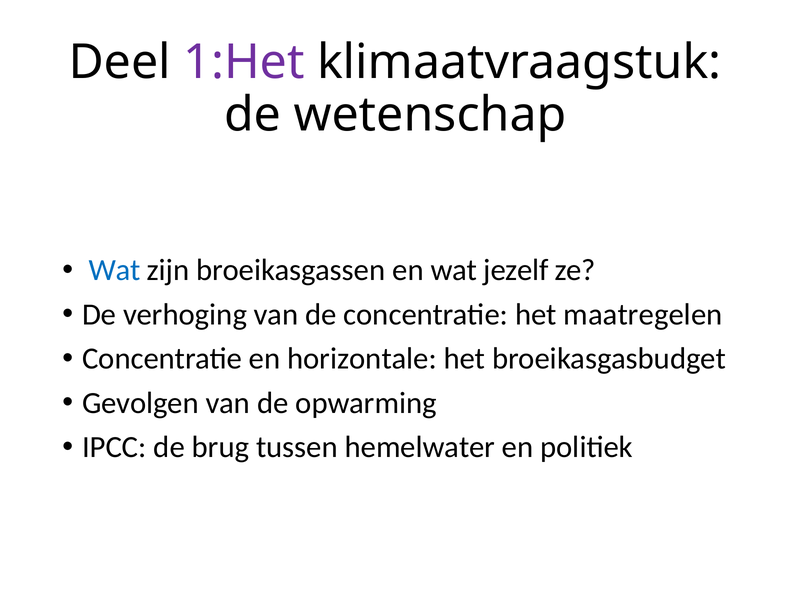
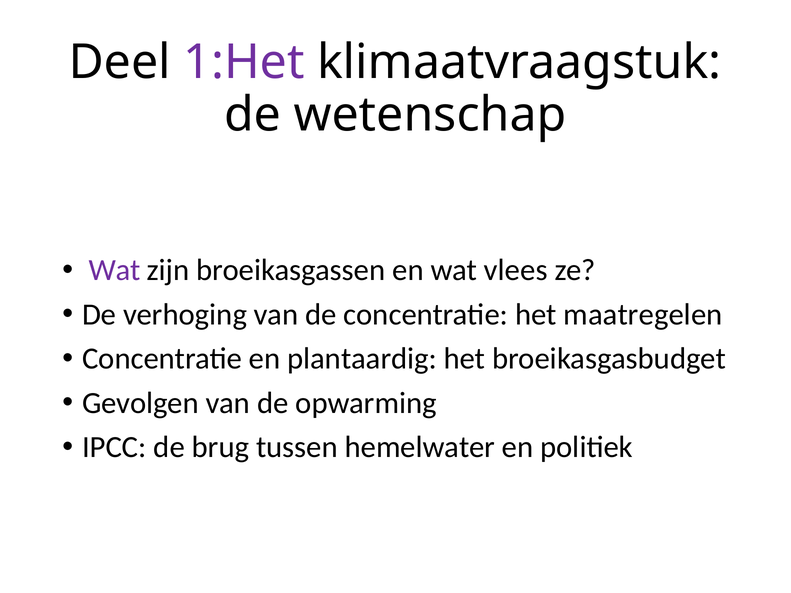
Wat colour: blue -> purple (115, 270)
jezelf: jezelf -> vlees (516, 270)
horizontale: horizontale -> plantaardig (362, 359)
